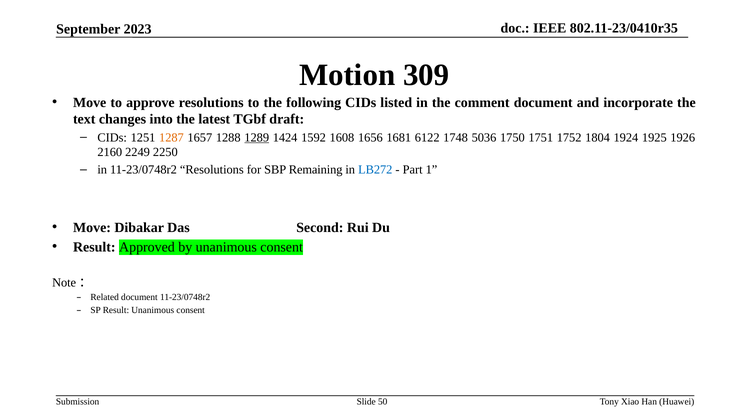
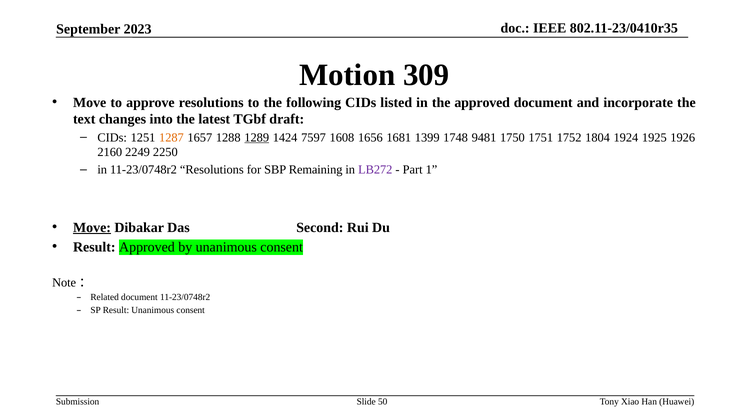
the comment: comment -> approved (482, 102)
1592: 1592 -> 7597 (314, 137)
6122: 6122 -> 1399 (427, 137)
5036: 5036 -> 9481 (484, 137)
LB272 colour: blue -> purple (375, 170)
Move underline: none -> present (92, 227)
